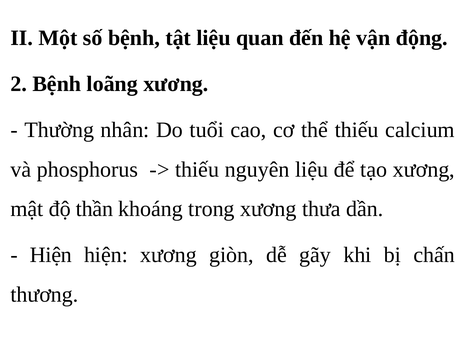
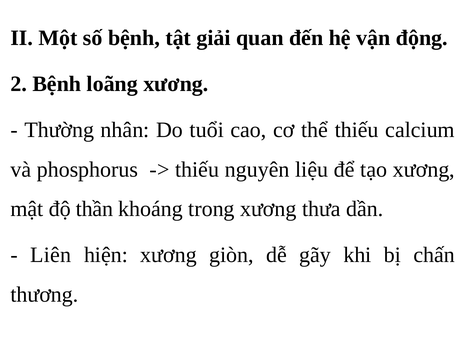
tật liệu: liệu -> giải (214, 38)
Hiện: Hiện -> Liên (51, 255)
